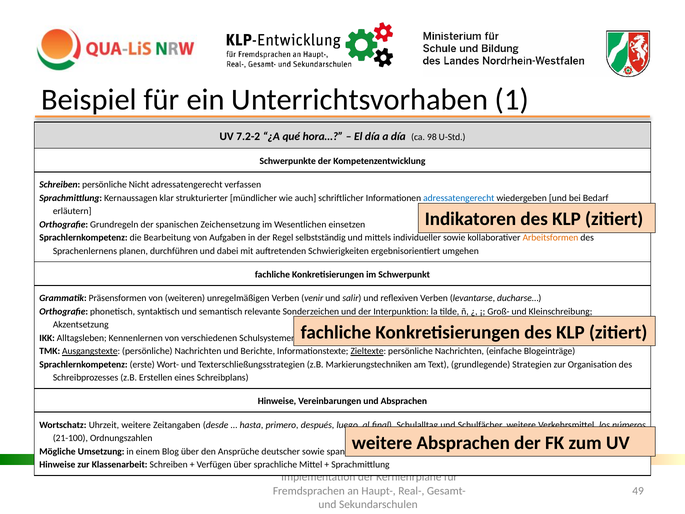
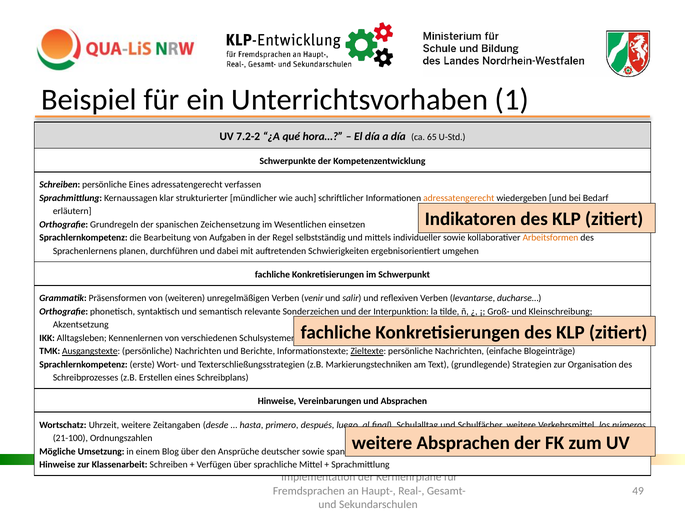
98: 98 -> 65 (432, 137)
persönliche Nicht: Nicht -> Eines (139, 185)
adressatengerecht colour: blue -> orange (459, 198)
